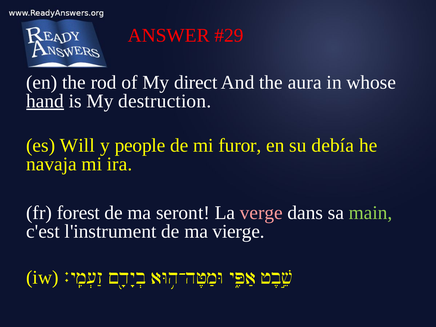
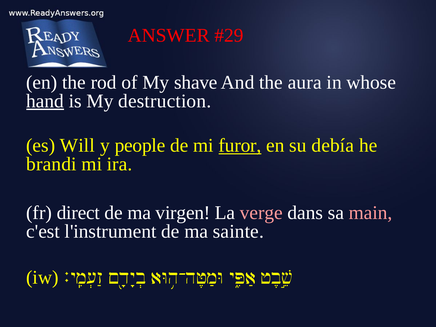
direct: direct -> shave (196, 82)
furor underline: none -> present (240, 146)
navaja: navaja -> brandi (51, 164)
forest: forest -> direct (78, 213)
seront: seront -> virgen (183, 213)
main colour: light green -> pink (371, 213)
vierge: vierge -> sainte (238, 231)
